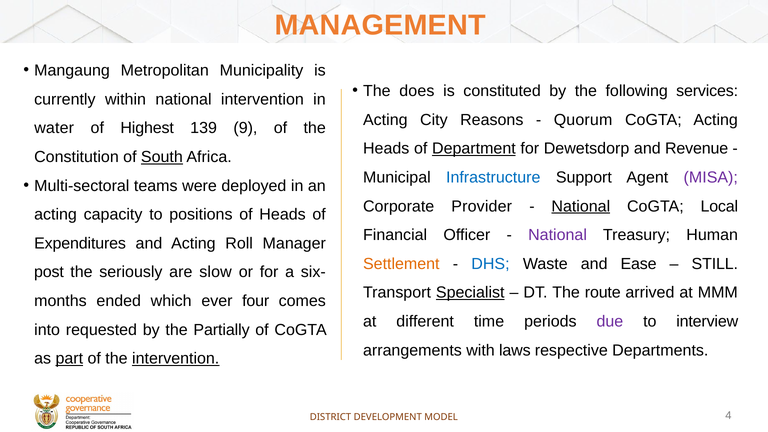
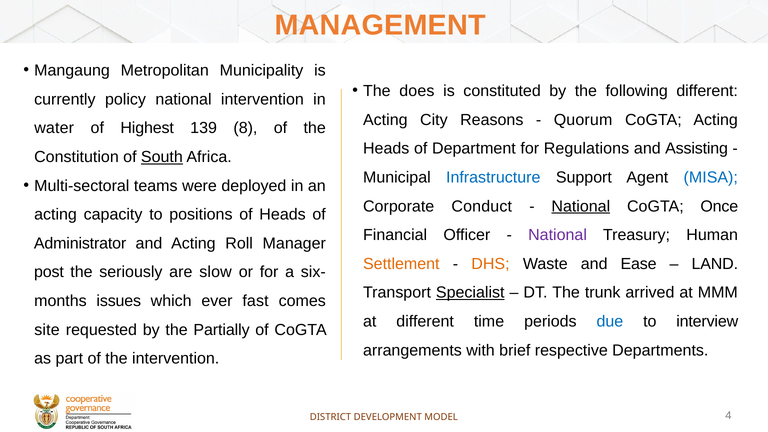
following services: services -> different (707, 91)
within: within -> policy (126, 99)
9: 9 -> 8 (245, 128)
Department underline: present -> none (474, 149)
Dewetsdorp: Dewetsdorp -> Regulations (587, 149)
Revenue: Revenue -> Assisting (697, 149)
MISA colour: purple -> blue (711, 177)
Provider: Provider -> Conduct (482, 206)
Local: Local -> Once (719, 206)
Expenditures: Expenditures -> Administrator (80, 243)
DHS colour: blue -> orange (490, 264)
STILL: STILL -> LAND (715, 264)
route: route -> trunk (603, 293)
ended: ended -> issues (119, 301)
four: four -> fast (256, 301)
due colour: purple -> blue (610, 321)
into: into -> site (47, 330)
laws: laws -> brief (515, 350)
part underline: present -> none (69, 359)
intervention underline: present -> none (176, 359)
